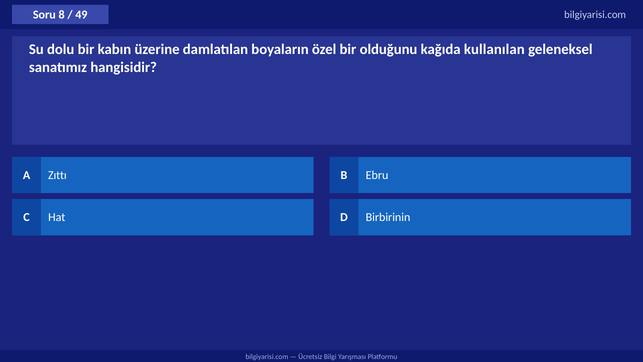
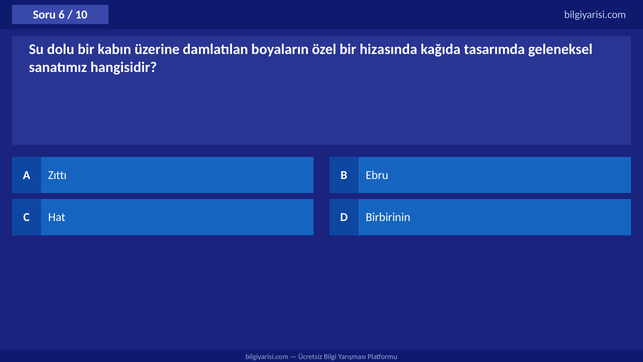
8: 8 -> 6 (62, 15)
49: 49 -> 10 (81, 15)
olduğunu: olduğunu -> hizasında (388, 49)
kullanılan: kullanılan -> tasarımda (494, 49)
